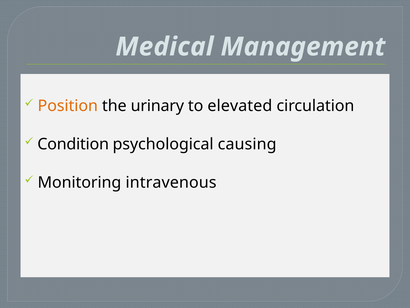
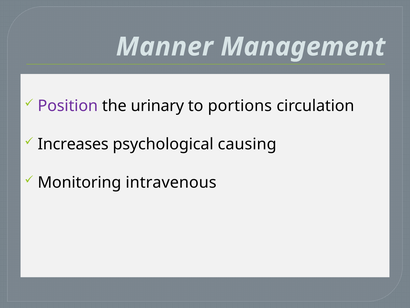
Medical: Medical -> Manner (165, 47)
Position colour: orange -> purple (68, 106)
elevated: elevated -> portions (240, 106)
Condition: Condition -> Increases (73, 144)
